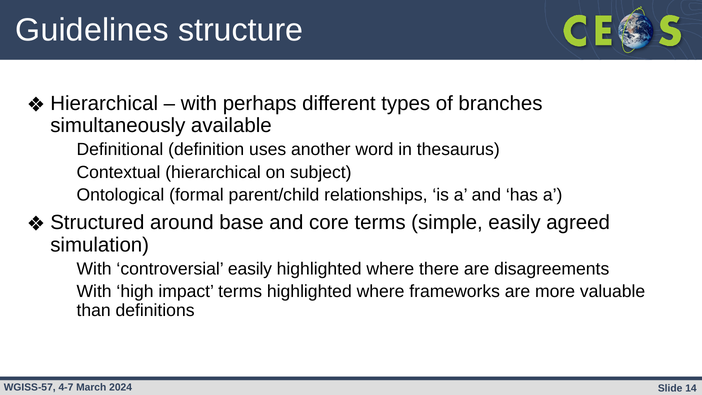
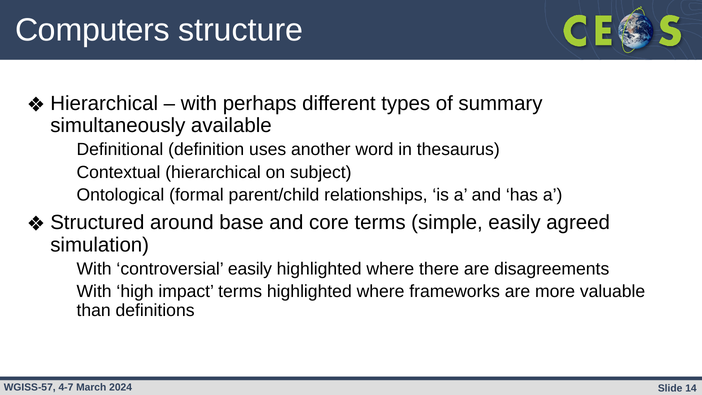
Guidelines: Guidelines -> Computers (92, 30)
branches: branches -> summary (501, 103)
